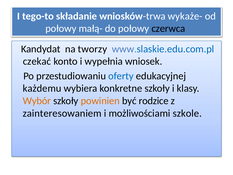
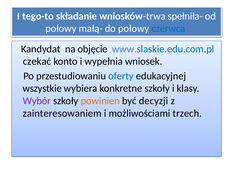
wykaże-: wykaże- -> spełniła- (185, 16)
czerwca colour: black -> blue (168, 29)
tworzy: tworzy -> objęcie (93, 49)
każdemu: każdemu -> wszystkie (42, 88)
Wybór colour: orange -> purple (37, 101)
rodzice: rodzice -> decyzji (154, 101)
szkole: szkole -> trzech (187, 113)
